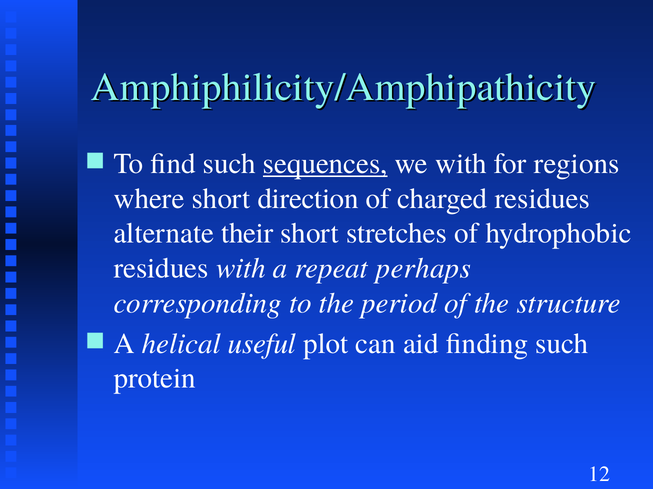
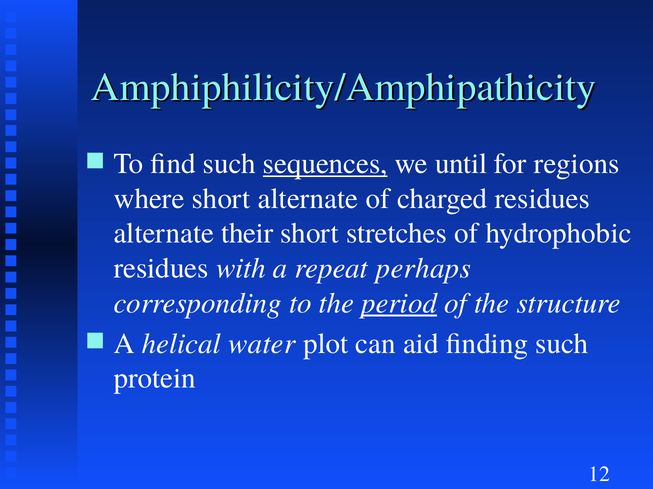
we with: with -> until (461, 164)
short direction: direction -> alternate (308, 199)
period underline: none -> present (399, 303)
useful: useful -> water (262, 344)
